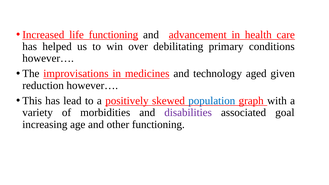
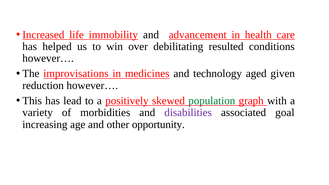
life functioning: functioning -> immobility (113, 35)
primary: primary -> resulted (226, 46)
population colour: blue -> green (212, 101)
other functioning: functioning -> opportunity (158, 124)
